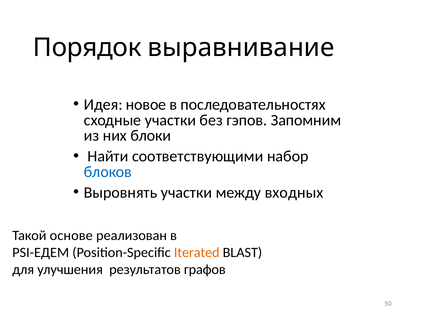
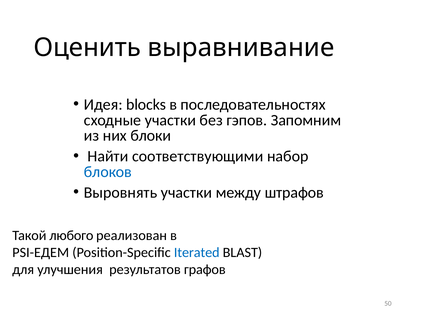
Порядок: Порядок -> Оценить (87, 48)
новое: новое -> blocks (146, 105)
входных: входных -> штрафов (294, 193)
основе: основе -> любого (71, 236)
Iterated colour: orange -> blue (197, 253)
